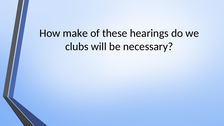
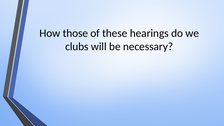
make: make -> those (75, 33)
